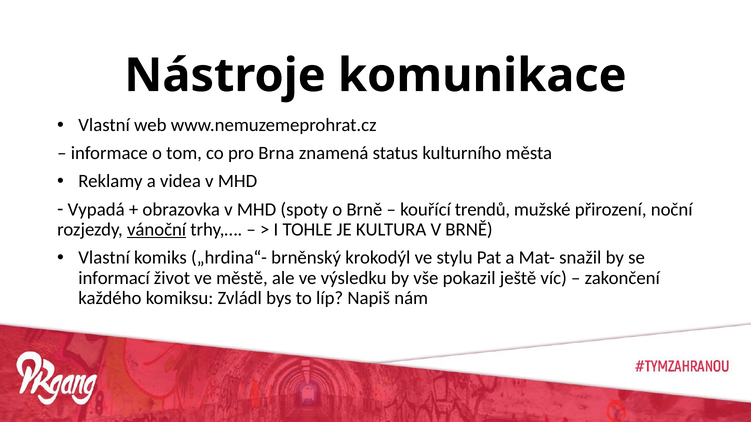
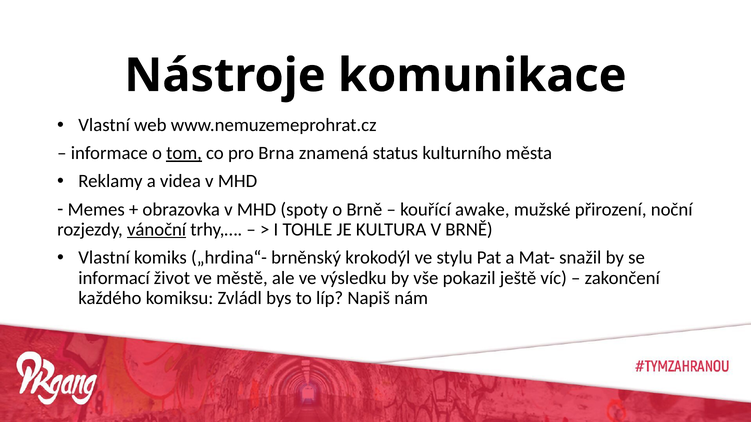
tom underline: none -> present (184, 153)
Vypadá: Vypadá -> Memes (96, 210)
trendů: trendů -> awake (482, 210)
